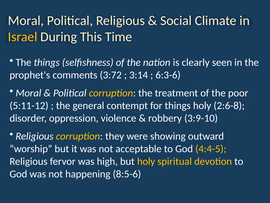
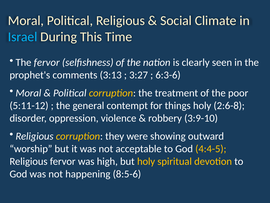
Israel colour: yellow -> light blue (23, 37)
The things: things -> fervor (47, 62)
3:72: 3:72 -> 3:13 (111, 75)
3:14: 3:14 -> 3:27 (139, 75)
